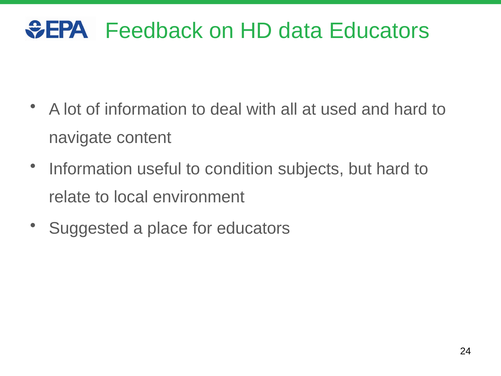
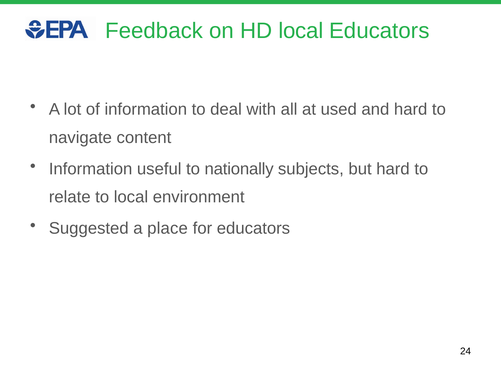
HD data: data -> local (301, 31)
condition: condition -> nationally (239, 169)
